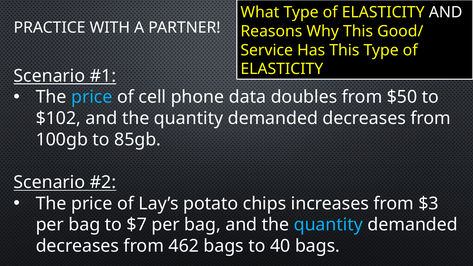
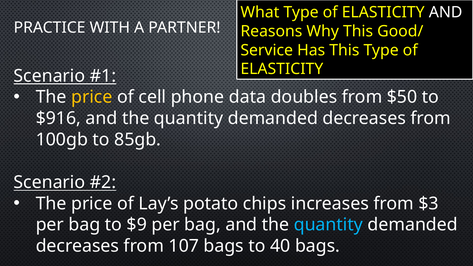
price colour: light blue -> yellow (92, 97)
$102: $102 -> $916 (58, 118)
$7: $7 -> $9 (137, 225)
462: 462 -> 107 (184, 246)
